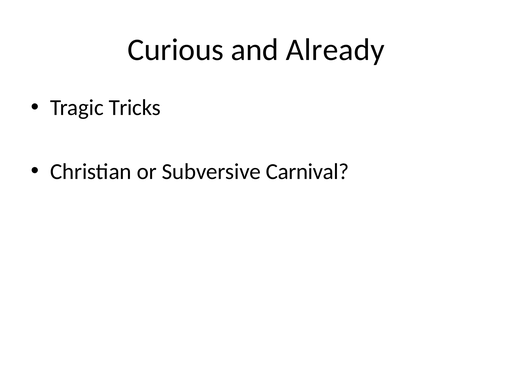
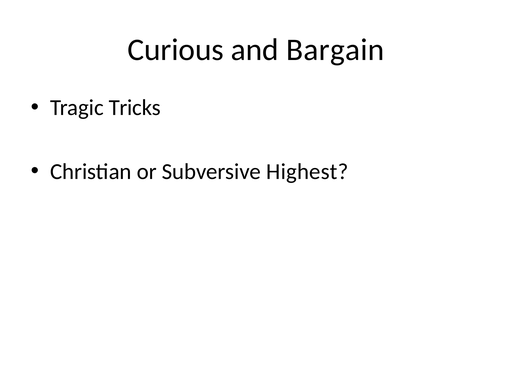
Already: Already -> Bargain (335, 50)
Carnival: Carnival -> Highest (307, 171)
